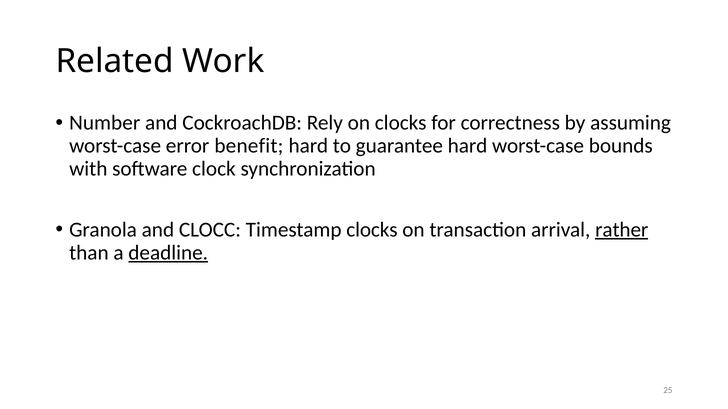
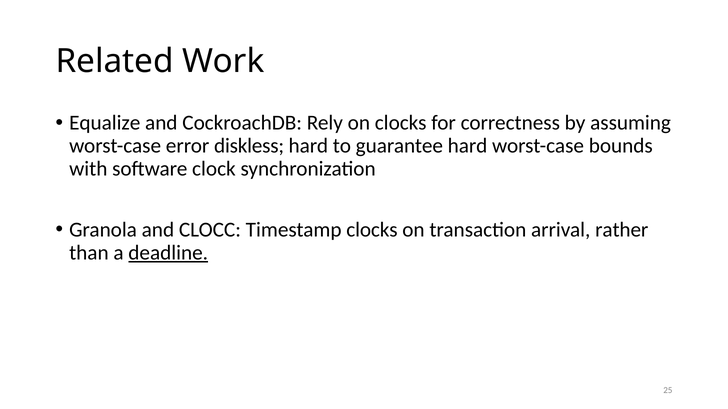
Number: Number -> Equalize (105, 123)
benefit: benefit -> diskless (249, 146)
rather underline: present -> none (622, 230)
